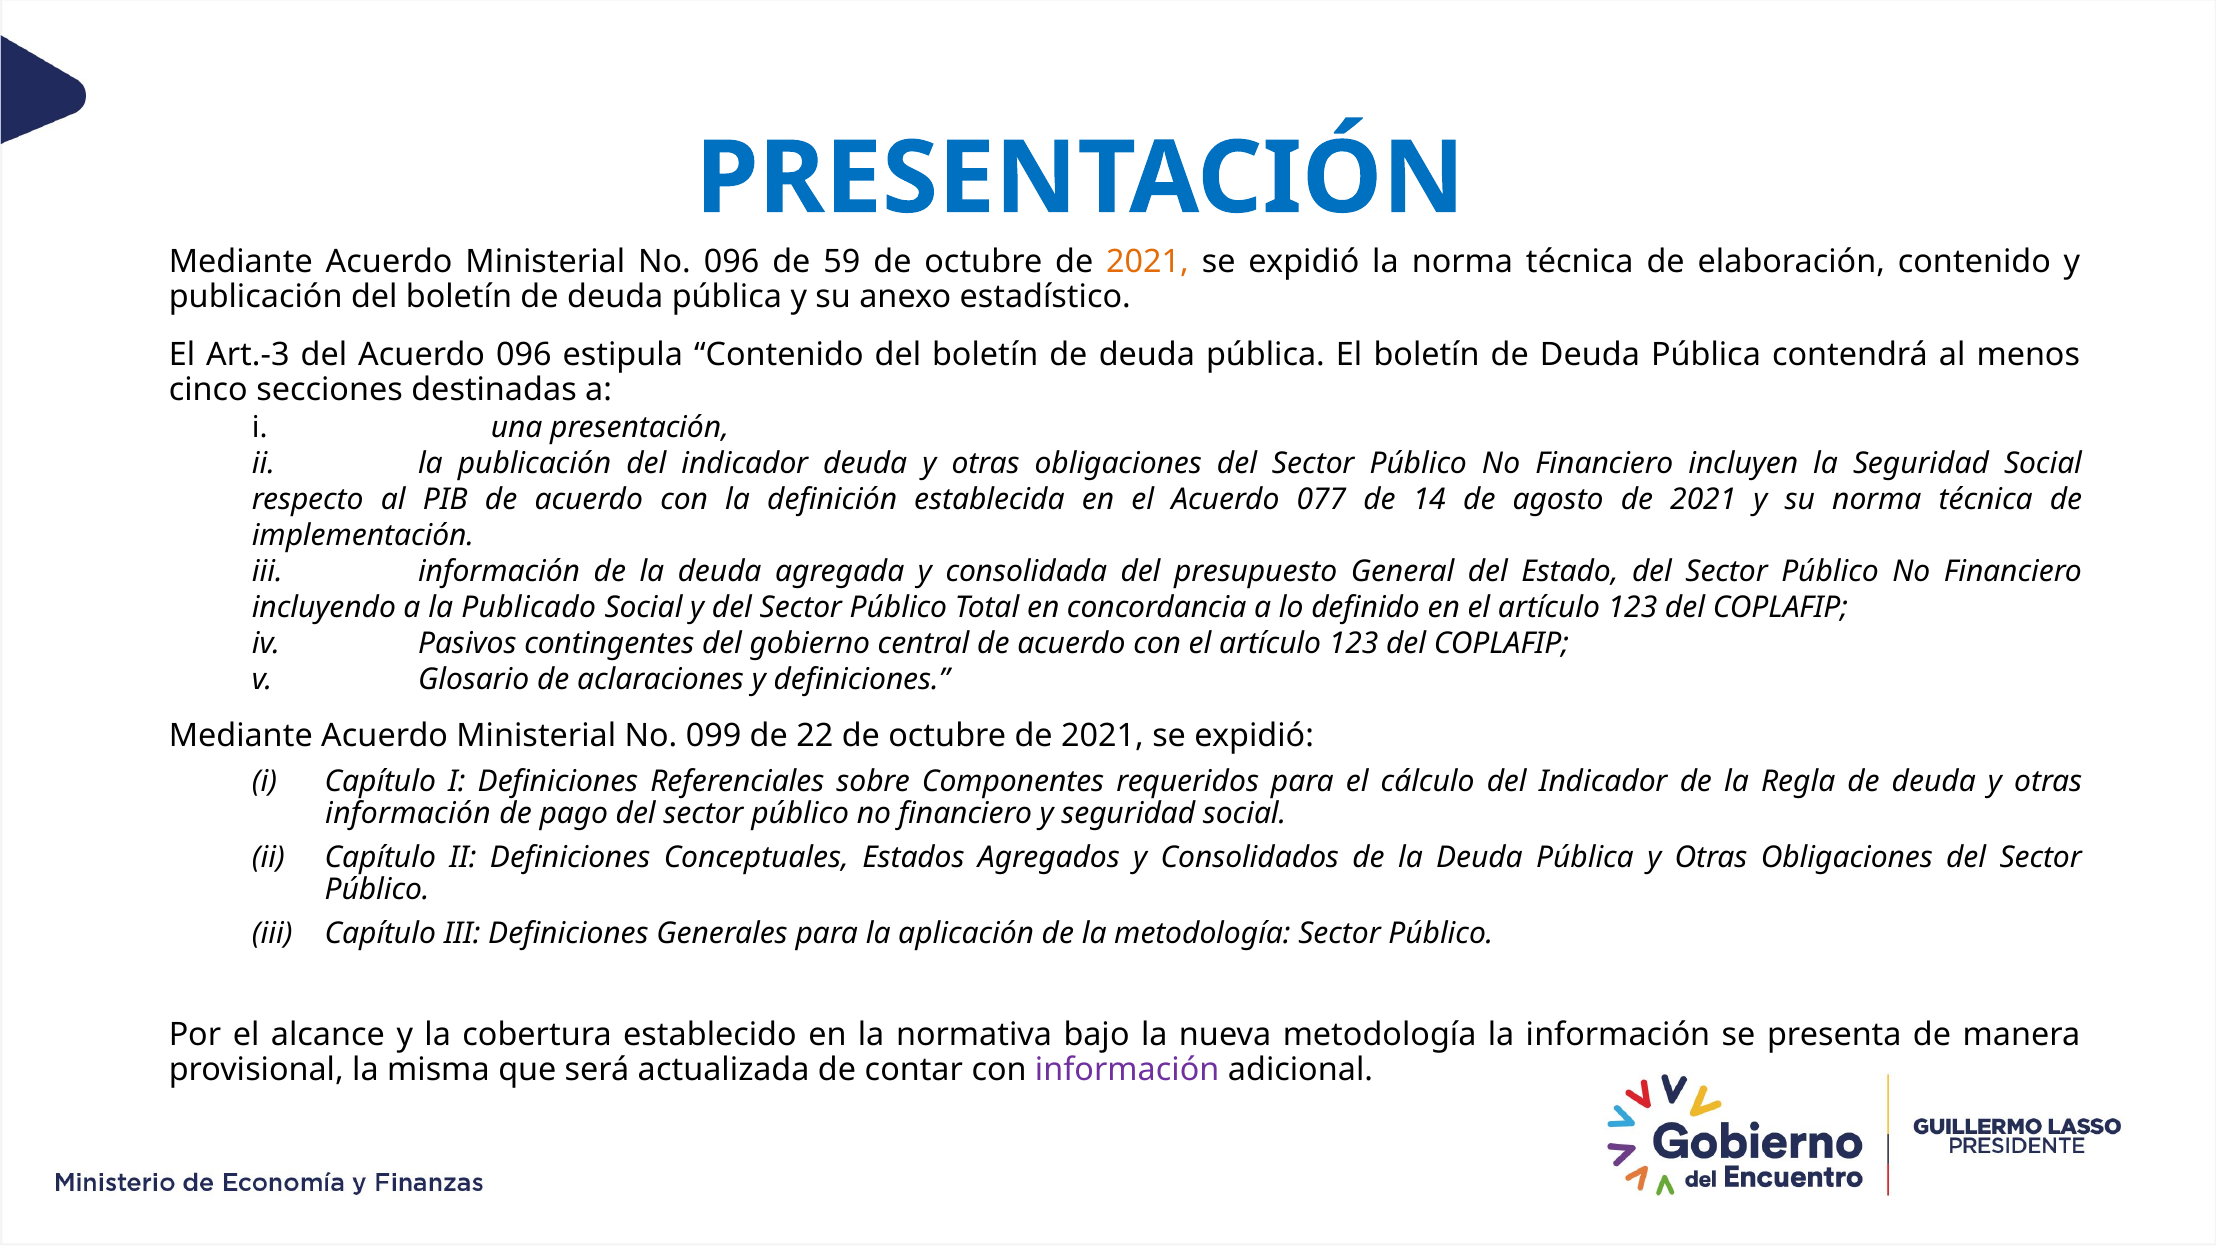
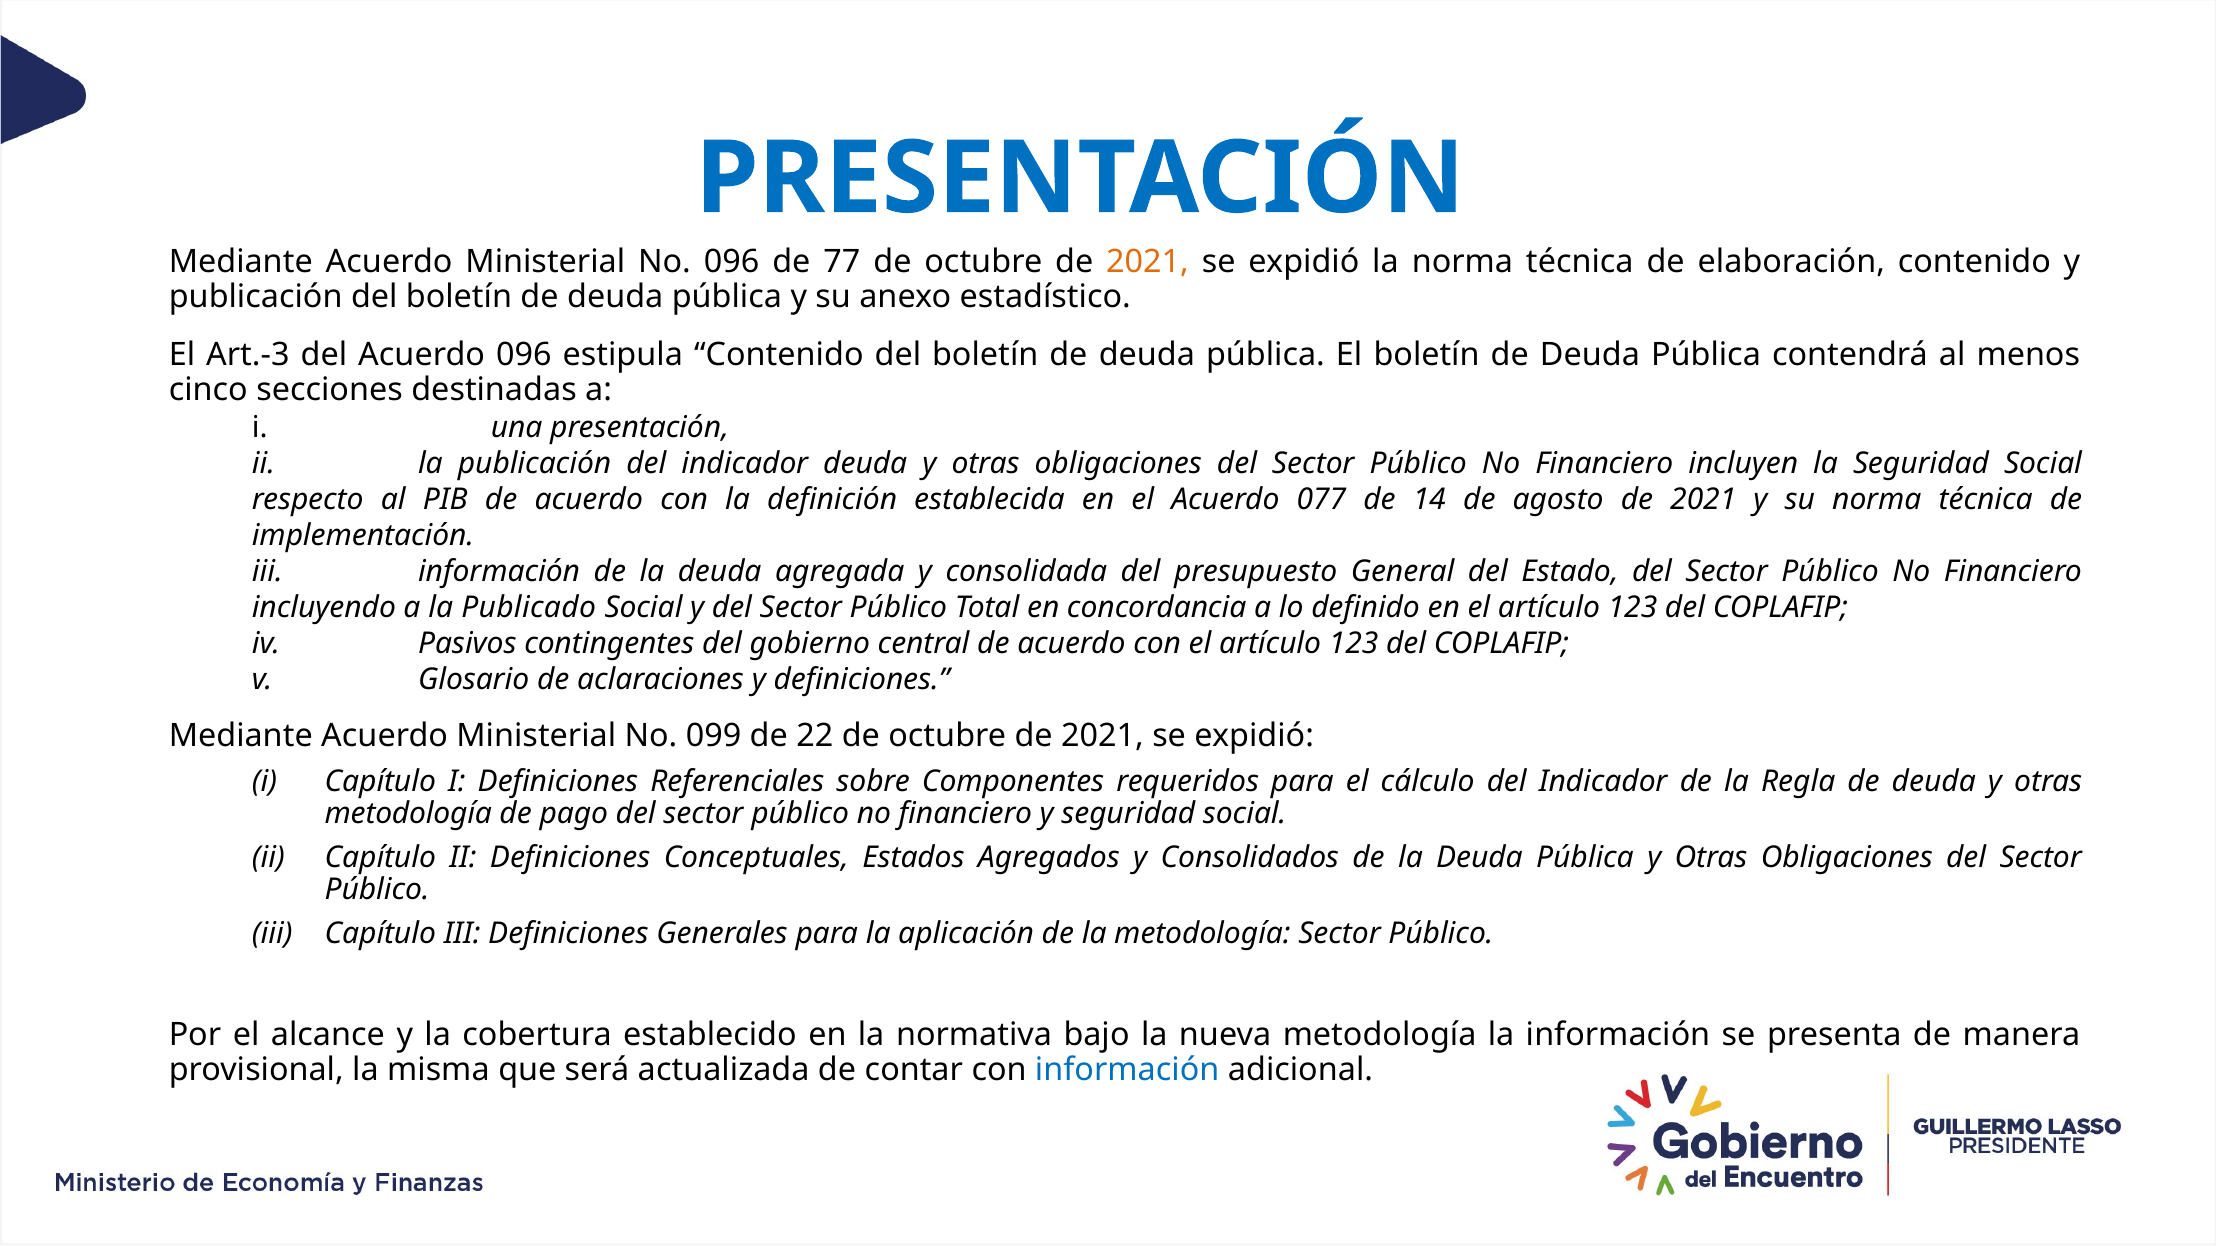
59: 59 -> 77 (842, 262)
información: información -> metodología (408, 814)
información colour: purple -> blue (1127, 1070)
